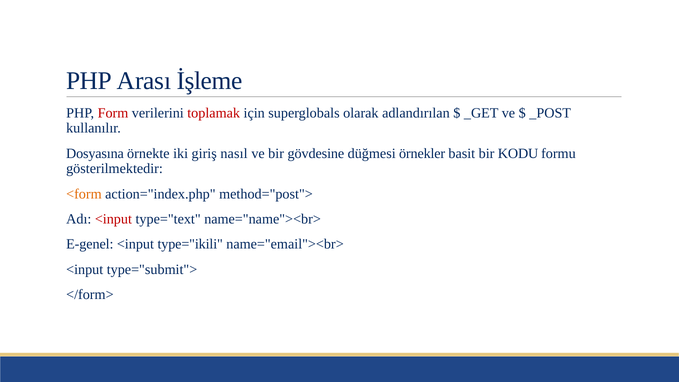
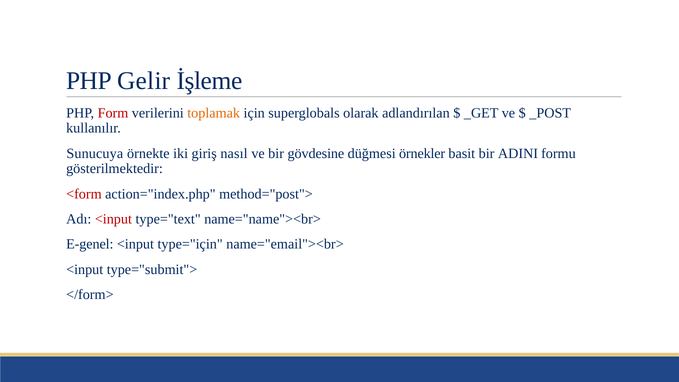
Arası: Arası -> Gelir (144, 81)
toplamak colour: red -> orange (214, 113)
Dosyasına: Dosyasına -> Sunucuya (95, 153)
KODU: KODU -> ADINI (518, 153)
<form colour: orange -> red (84, 194)
type="ikili: type="ikili -> type="için (190, 244)
